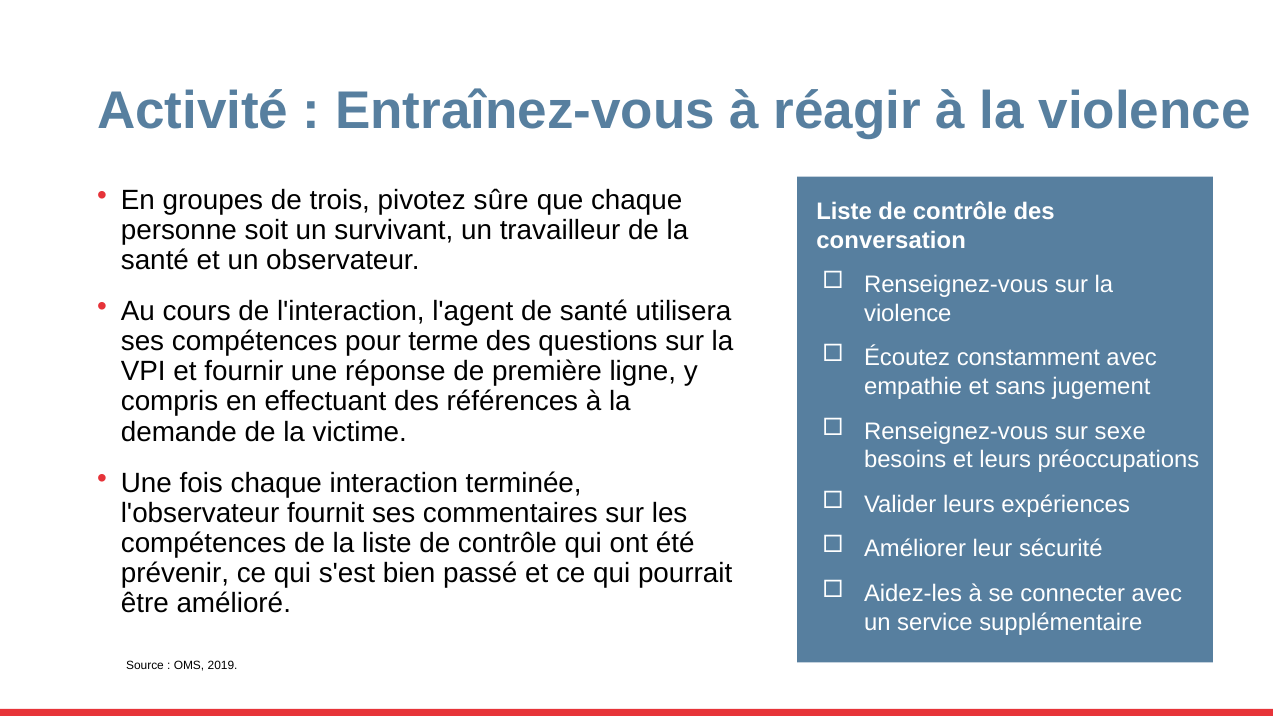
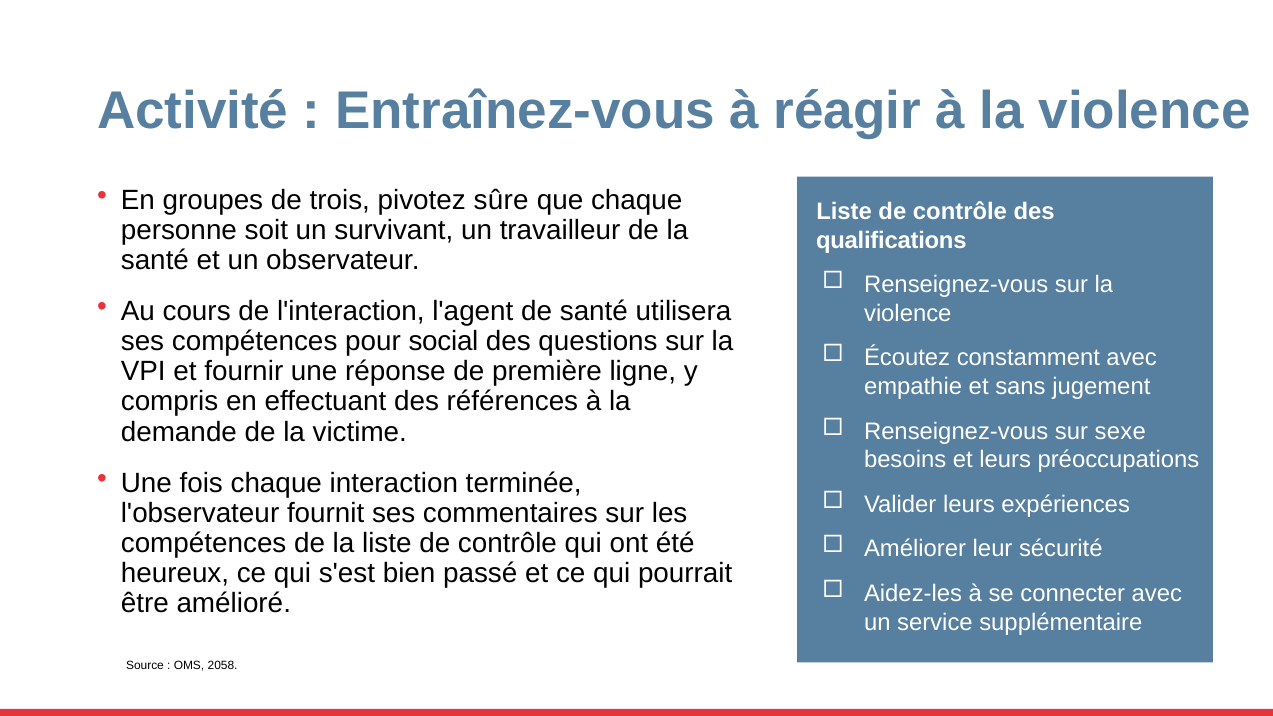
conversation: conversation -> qualifications (891, 240)
terme: terme -> social (443, 342)
prévenir: prévenir -> heureux (175, 574)
2019: 2019 -> 2058 (223, 666)
